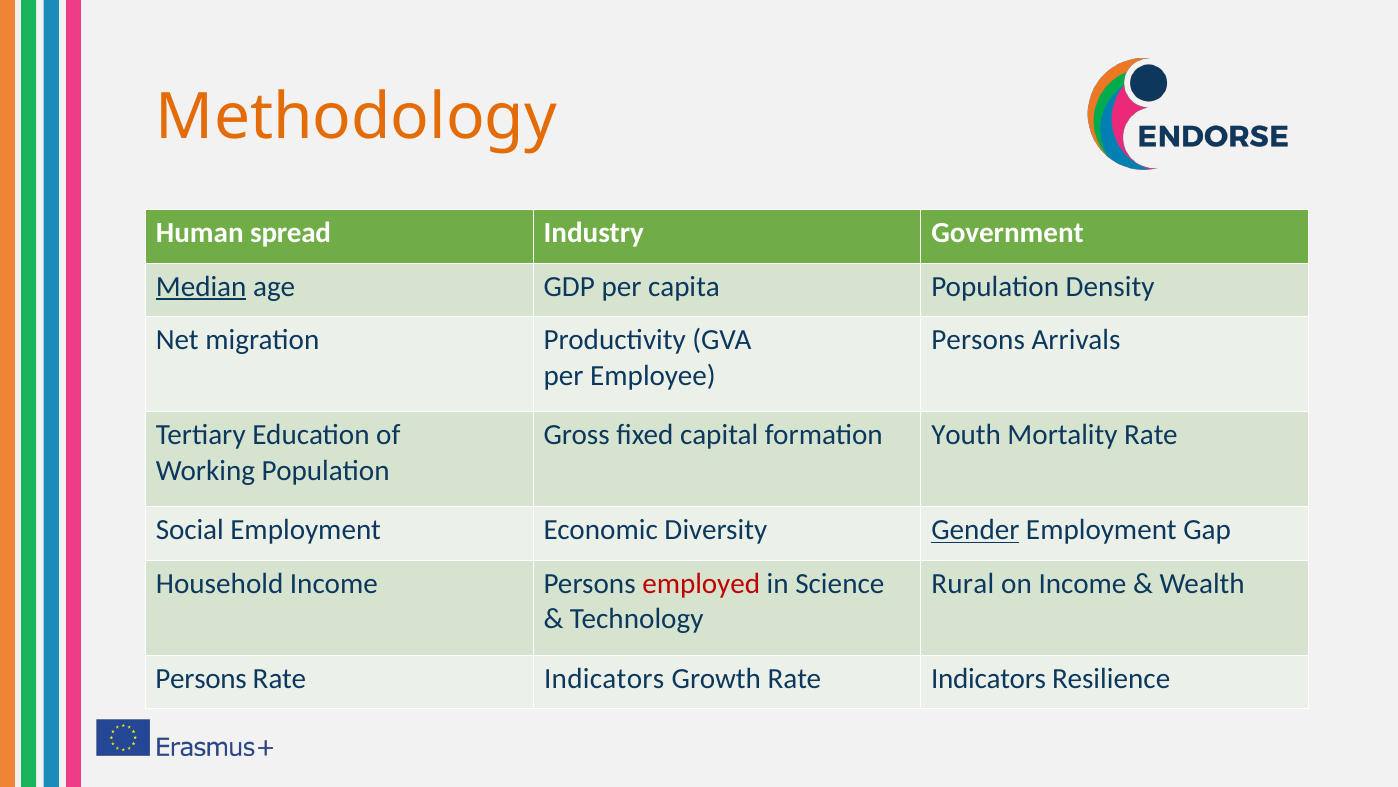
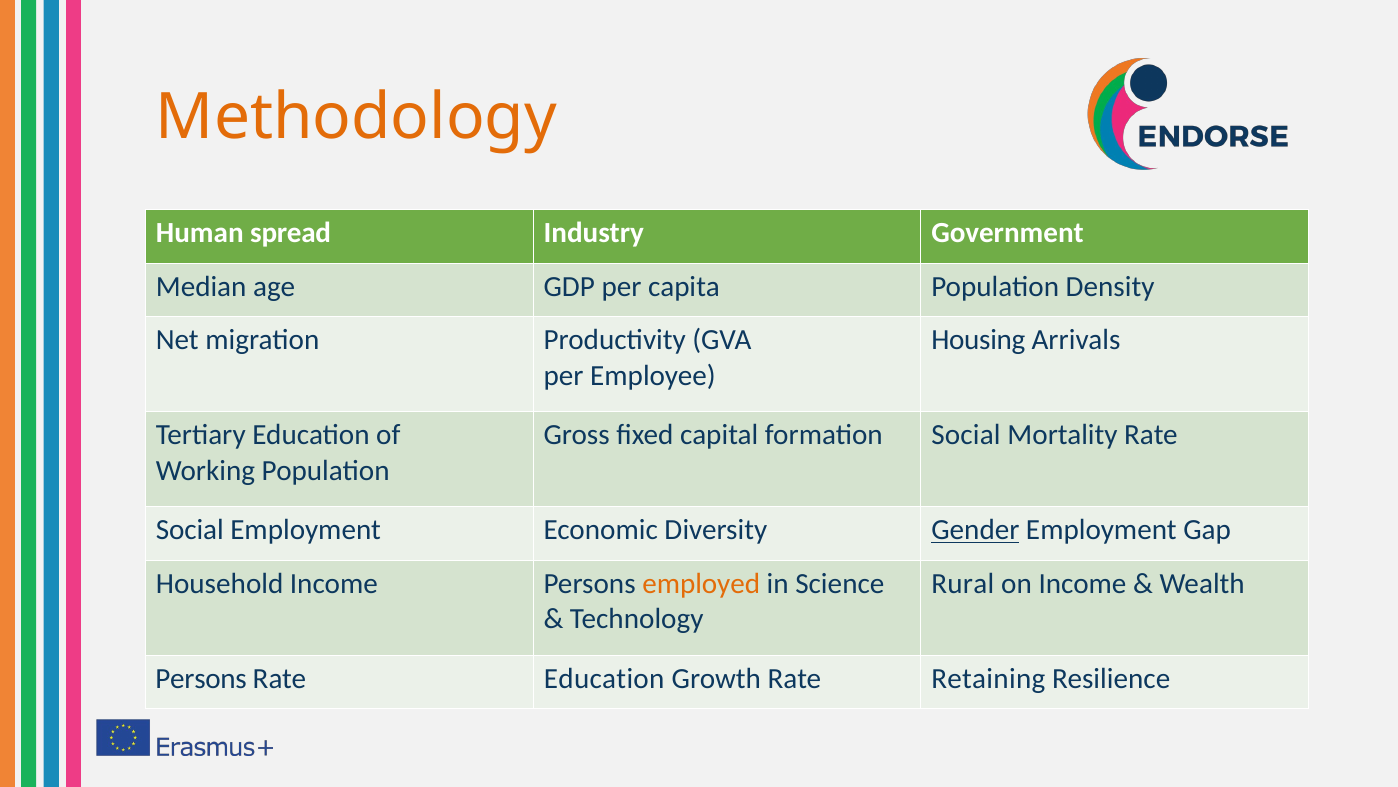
Median underline: present -> none (201, 286)
Persons: Persons -> Housing (978, 340)
Youth: Youth -> Social (966, 435)
employed colour: red -> orange (701, 583)
Indicators: Indicators -> Education (604, 678)
Indicators: Indicators -> Retaining (988, 678)
